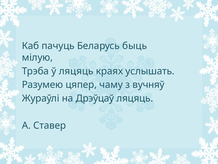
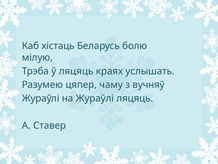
пачуць: пачуць -> хістаць (58, 46)
быць: быць -> болю (135, 46)
на Дрэўцаў: Дрэўцаў -> Жураўлі (95, 98)
